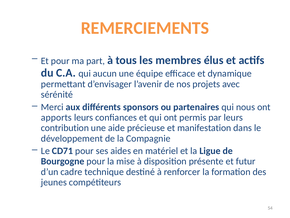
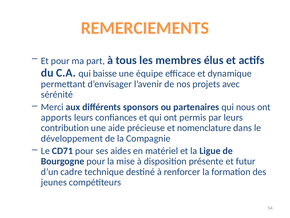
aucun: aucun -> baisse (105, 73)
manifestation: manifestation -> nomenclature (204, 128)
